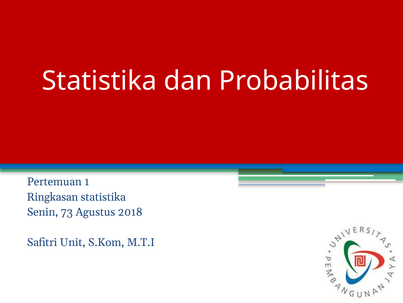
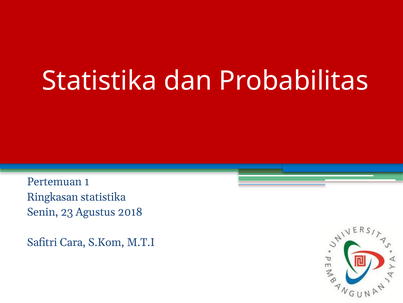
73: 73 -> 23 (67, 212)
Unit: Unit -> Cara (73, 242)
